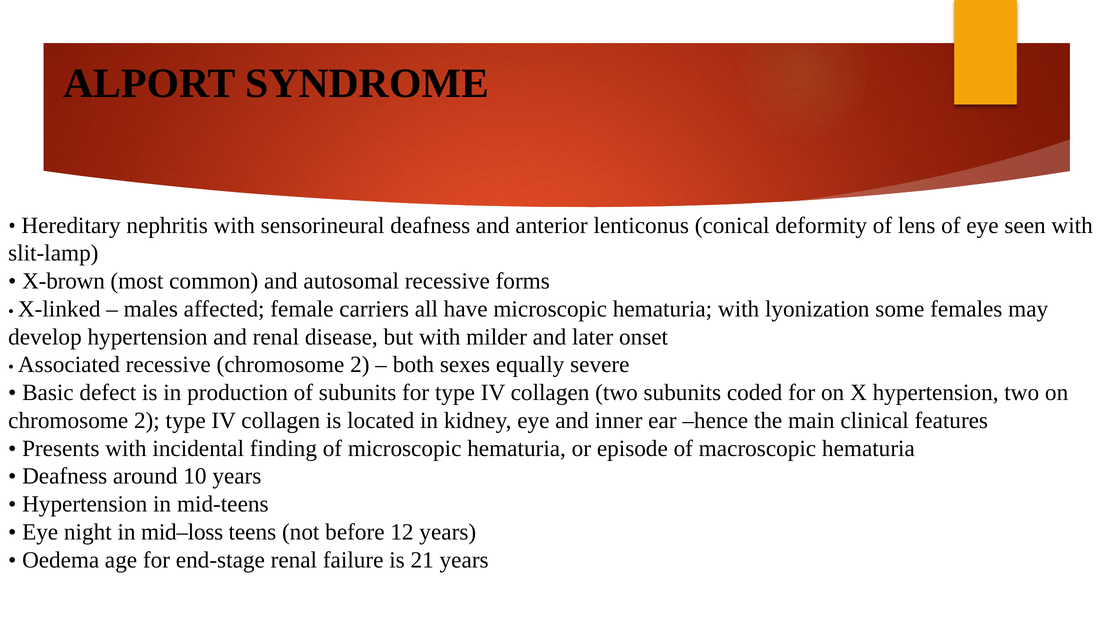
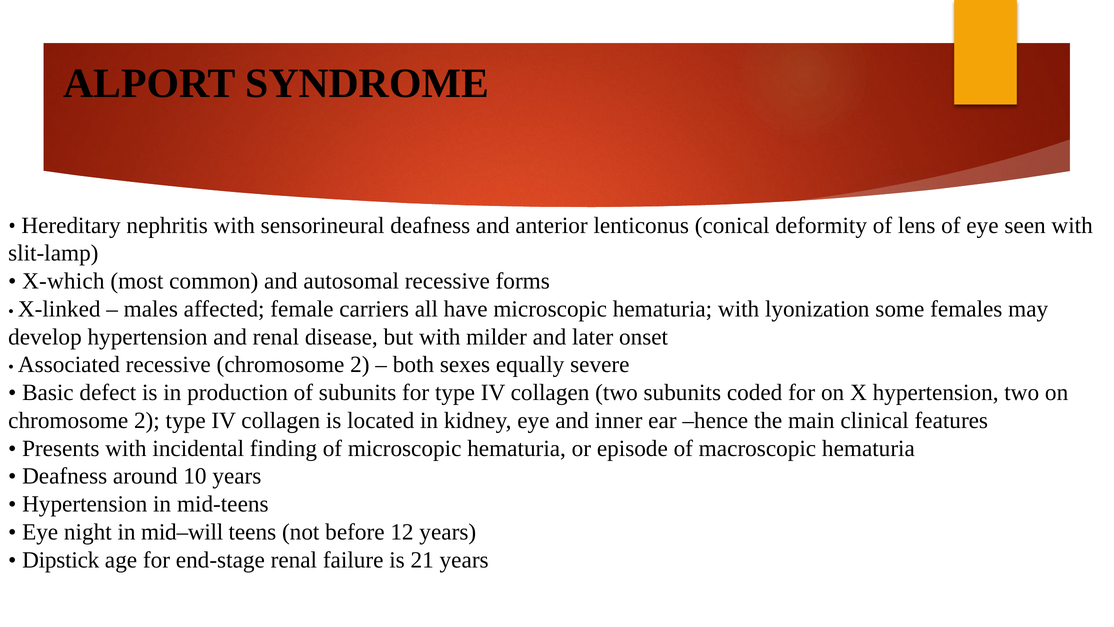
X-brown: X-brown -> X-which (63, 281)
mid–loss: mid–loss -> mid–will (182, 532)
Oedema: Oedema -> Dipstick (61, 560)
